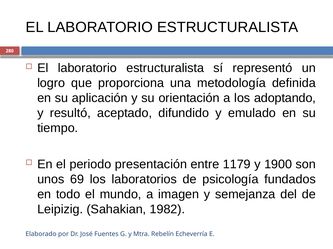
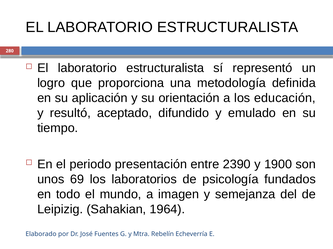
adoptando: adoptando -> educación (285, 98)
1179: 1179 -> 2390 (237, 165)
1982: 1982 -> 1964 (167, 210)
